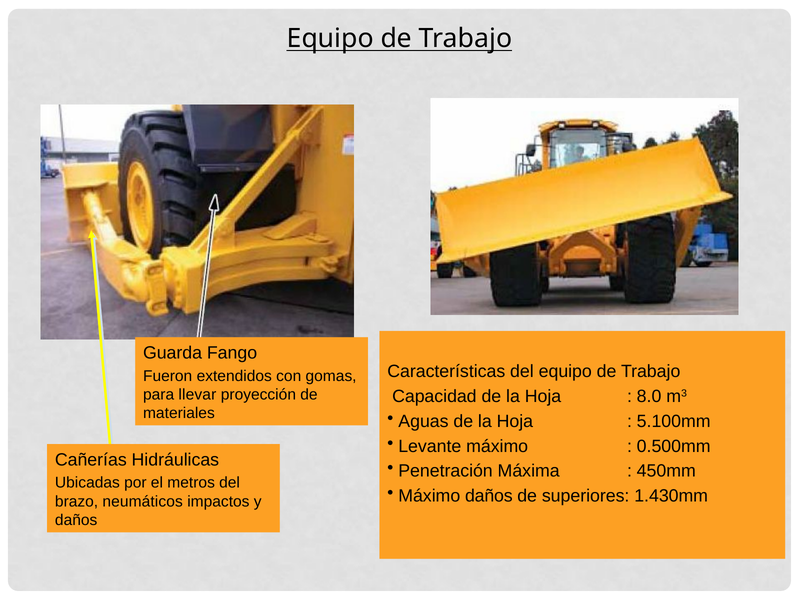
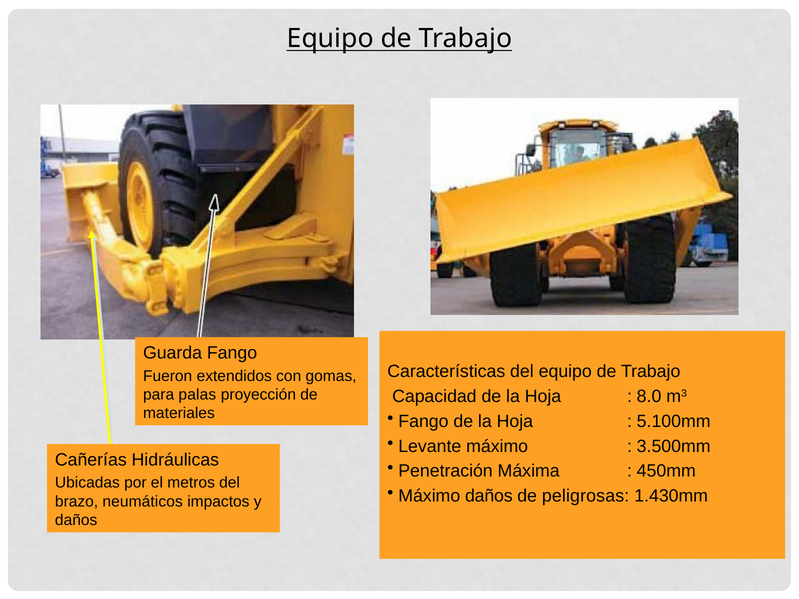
llevar: llevar -> palas (197, 395)
Aguas: Aguas -> Fango (423, 421)
0.500mm: 0.500mm -> 3.500mm (674, 446)
superiores: superiores -> peligrosas (586, 496)
